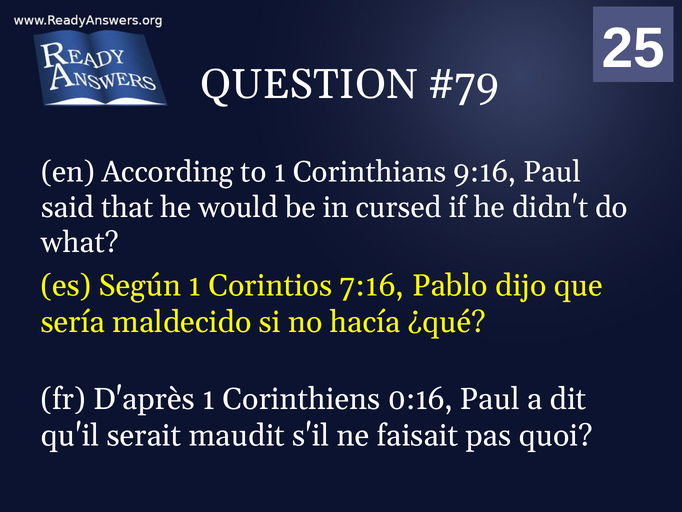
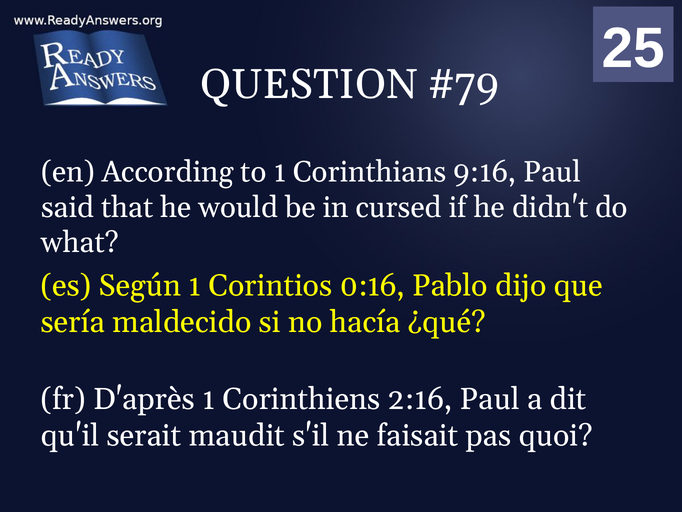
7:16: 7:16 -> 0:16 (372, 286)
0:16: 0:16 -> 2:16 (420, 399)
